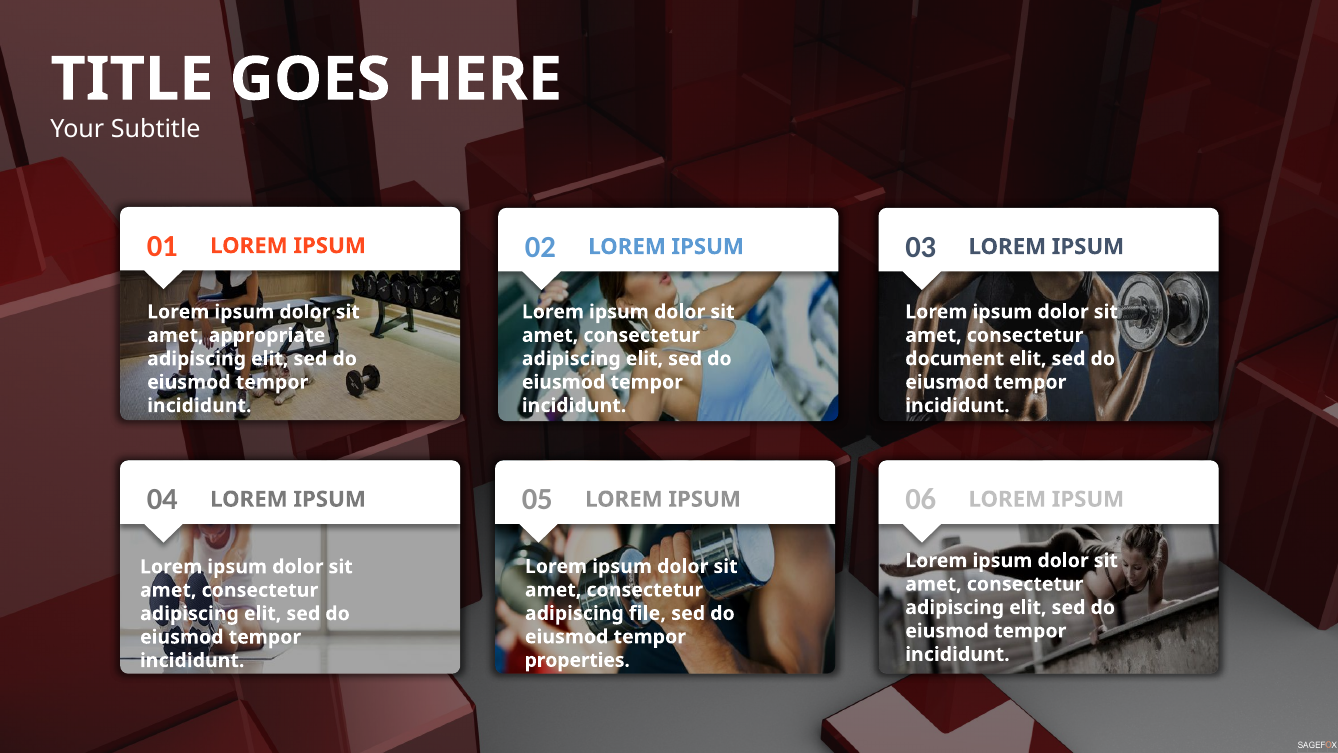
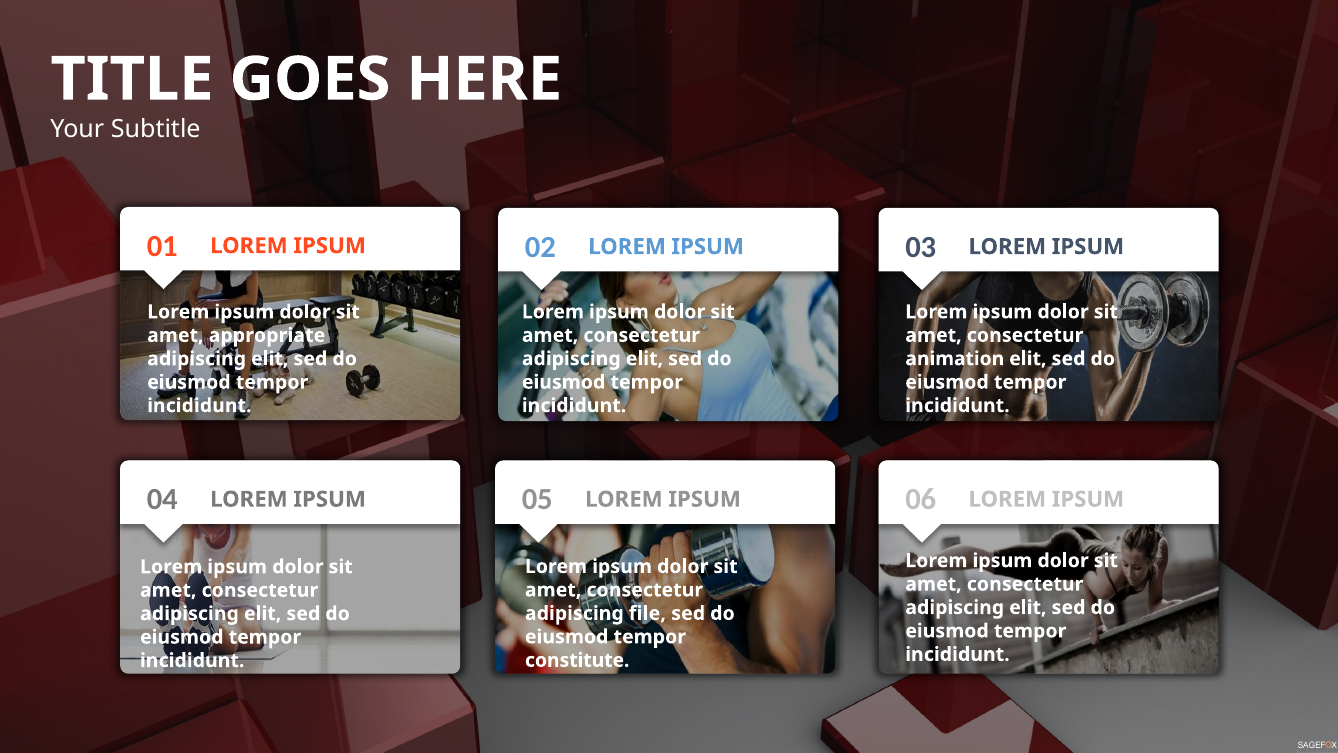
document: document -> animation (955, 359)
properties: properties -> constitute (577, 660)
